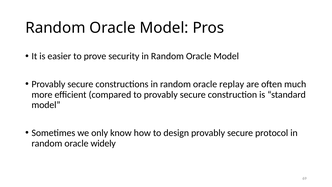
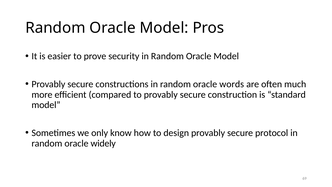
replay: replay -> words (232, 84)
